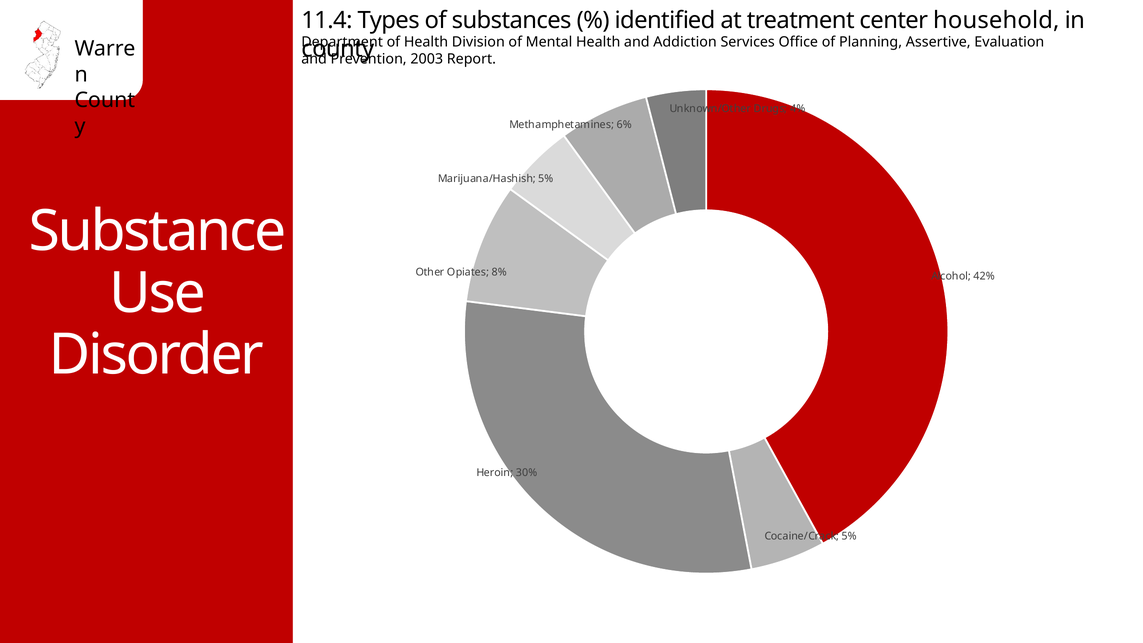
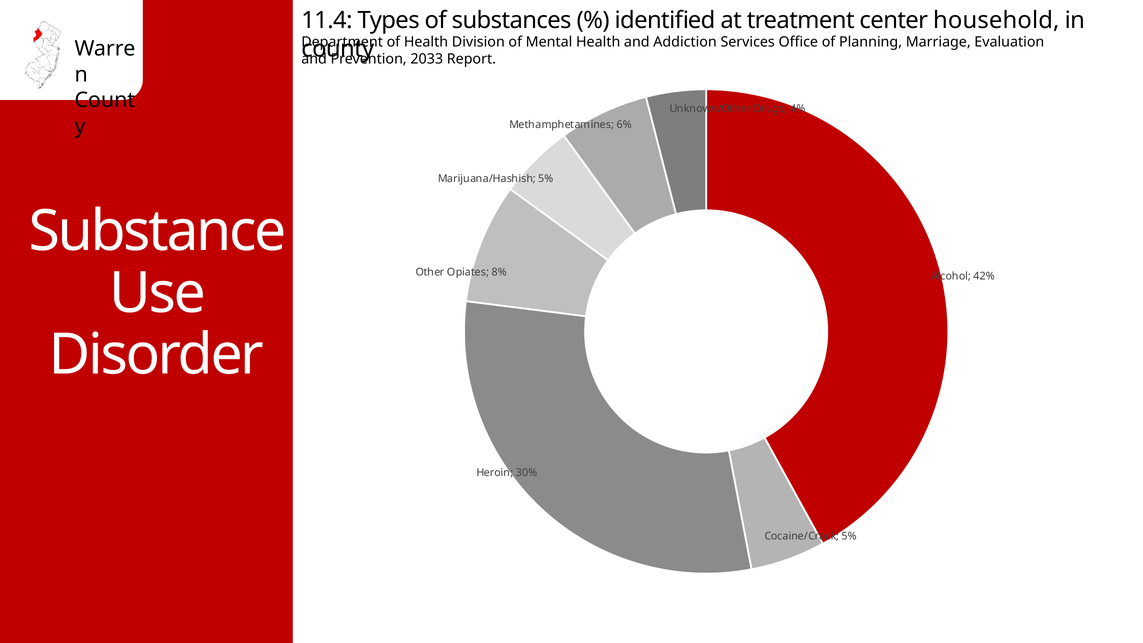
Assertive: Assertive -> Marriage (938, 42)
2003: 2003 -> 2033 (427, 59)
